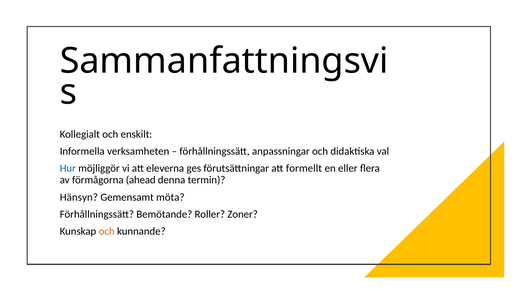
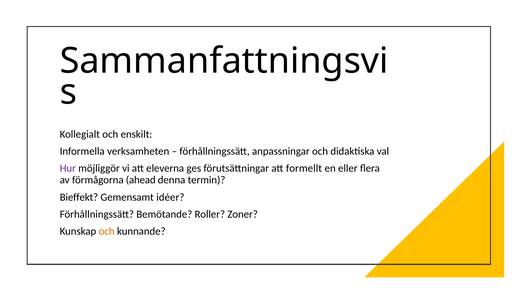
Hur colour: blue -> purple (68, 169)
Hänsyn: Hänsyn -> Bieffekt (79, 197)
möta: möta -> idéer (170, 197)
